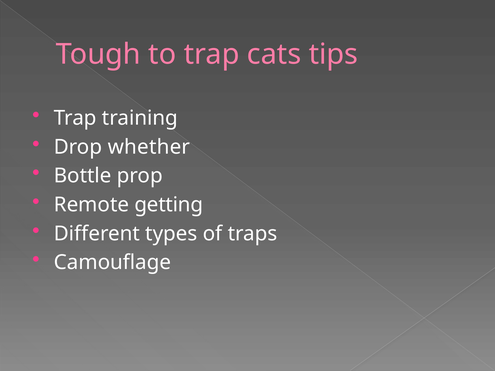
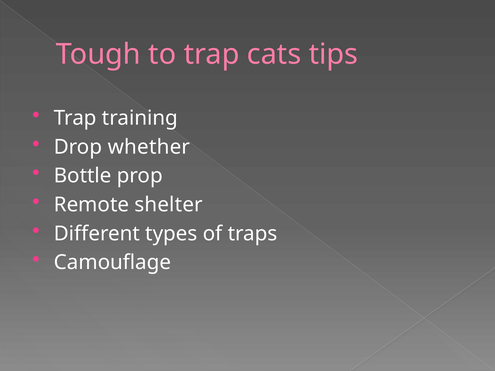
getting: getting -> shelter (169, 205)
